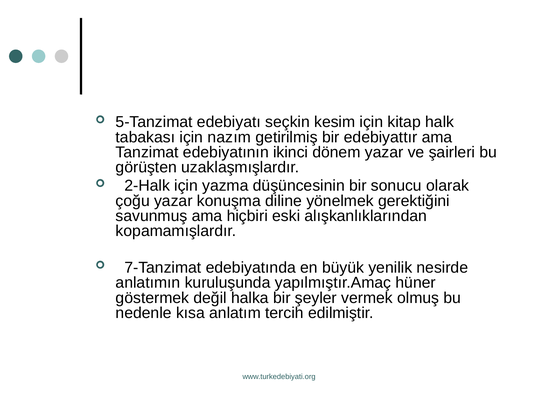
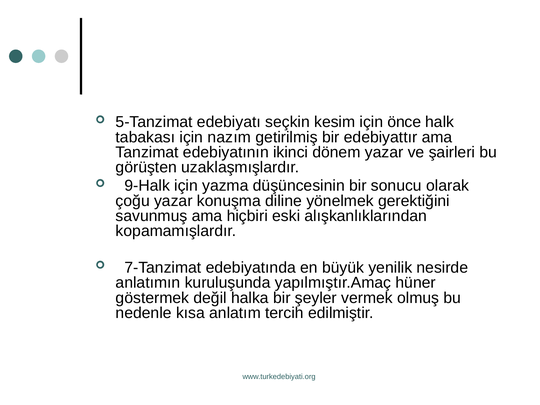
kitap: kitap -> önce (404, 122)
2-Halk: 2-Halk -> 9-Halk (147, 186)
